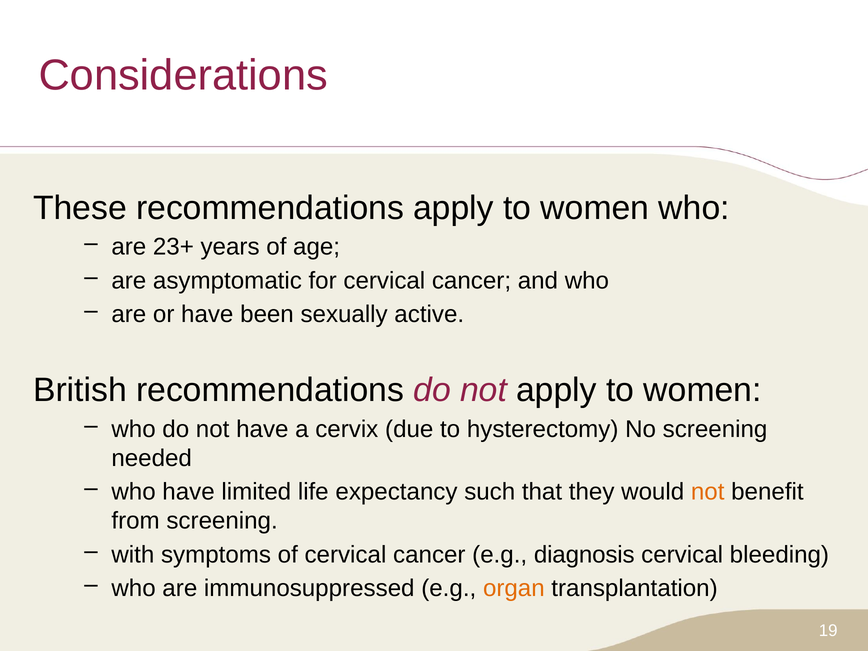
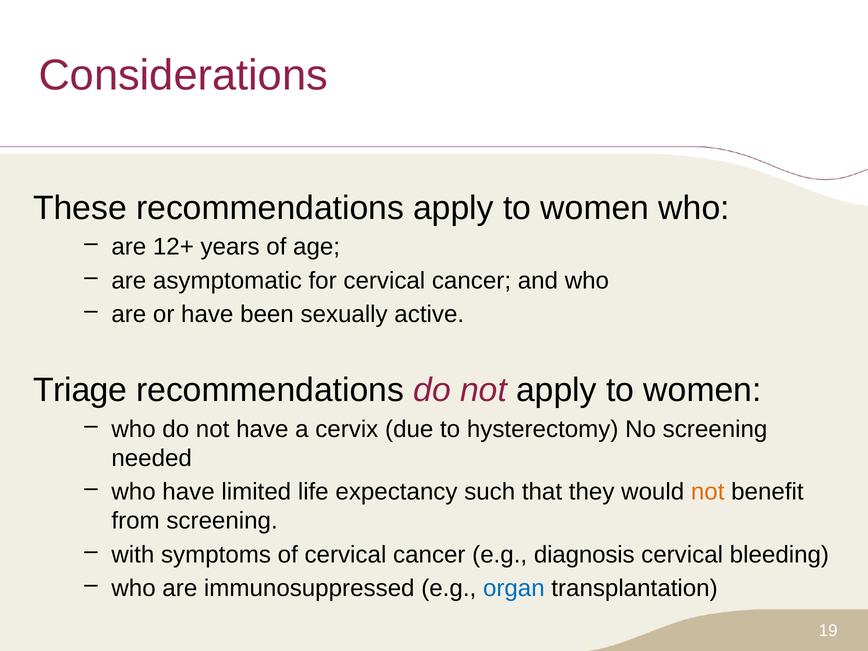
23+: 23+ -> 12+ (173, 247)
British: British -> Triage (80, 390)
organ colour: orange -> blue (514, 588)
